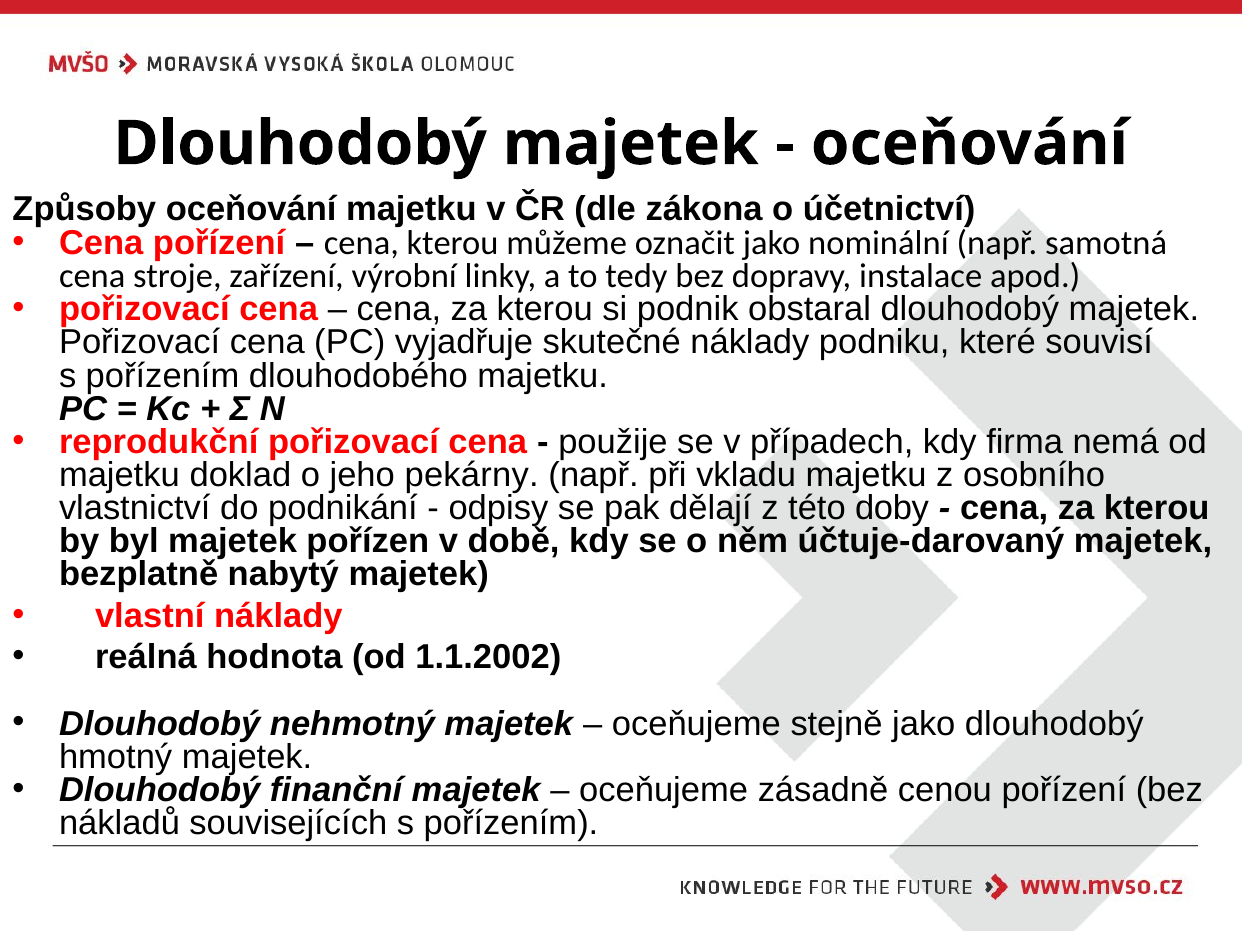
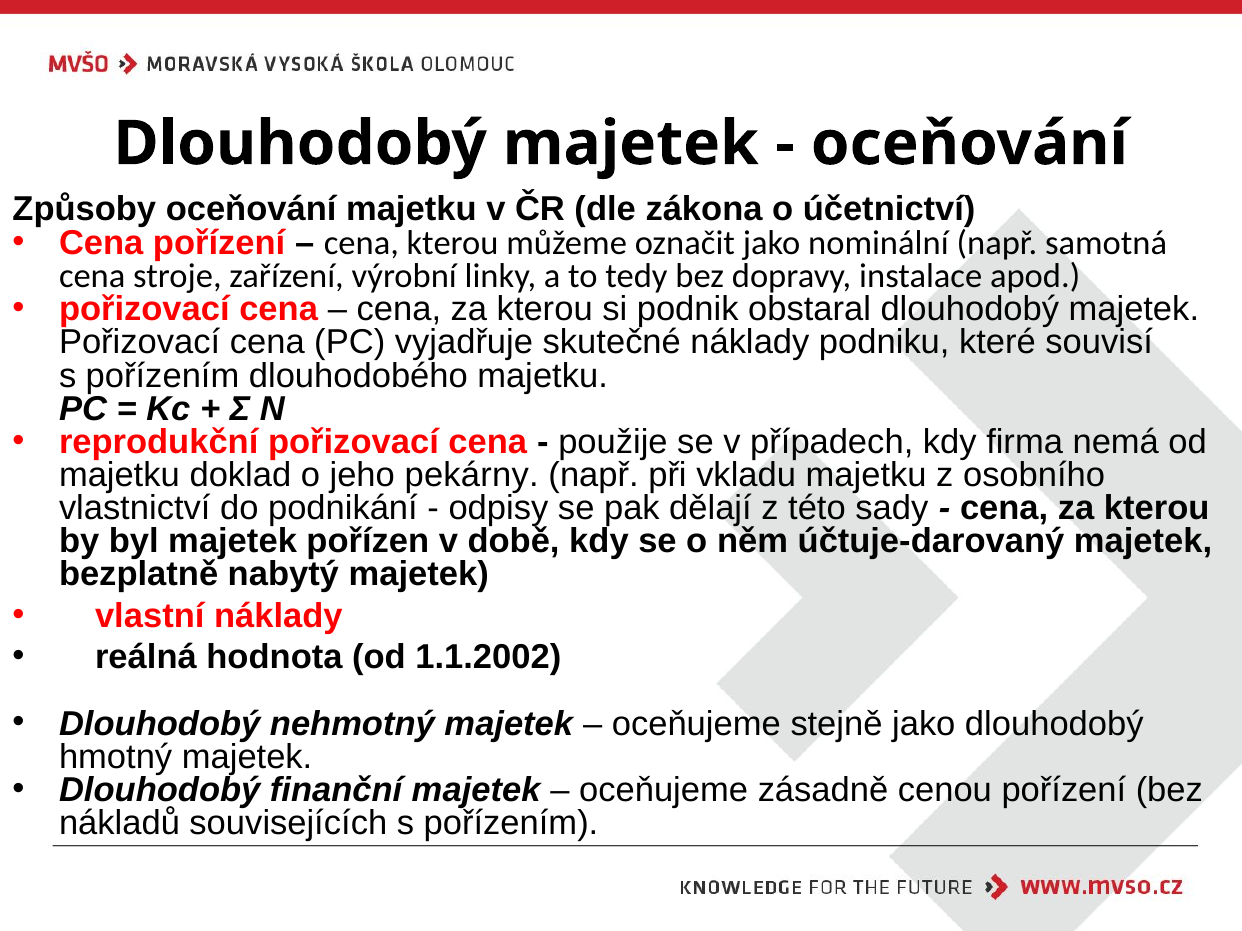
doby: doby -> sady (892, 508)
